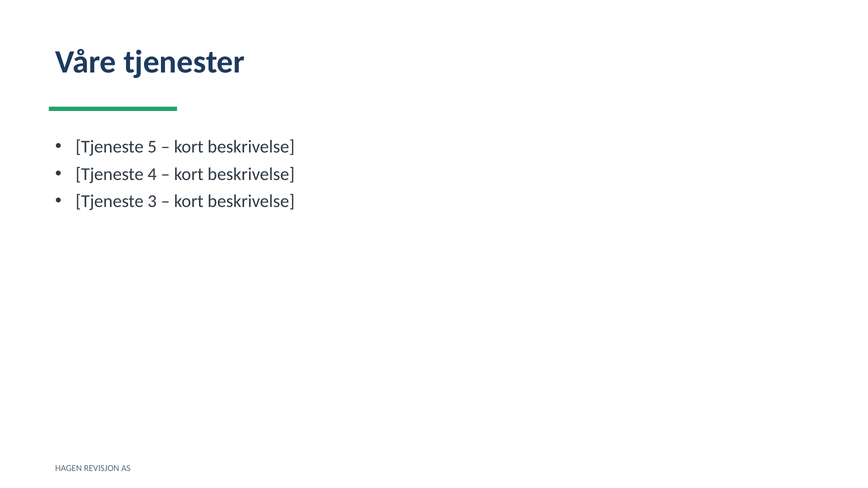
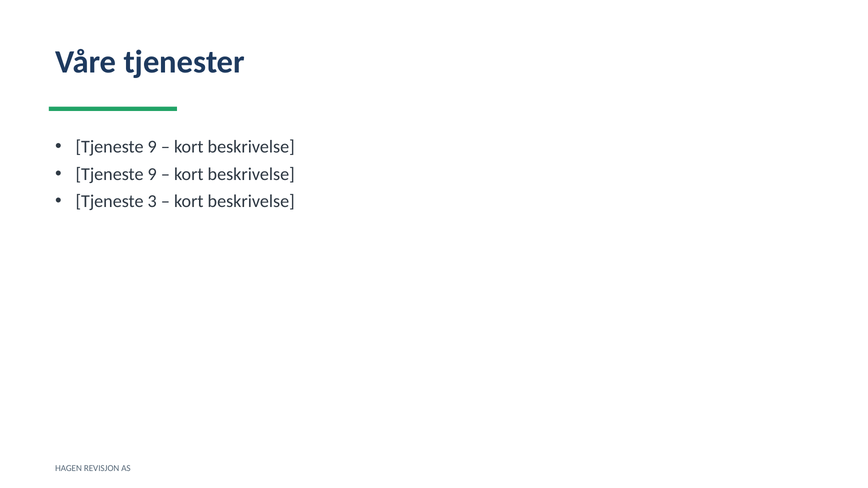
5: 5 -> 9 (152, 147)
4: 4 -> 9 (152, 174)
